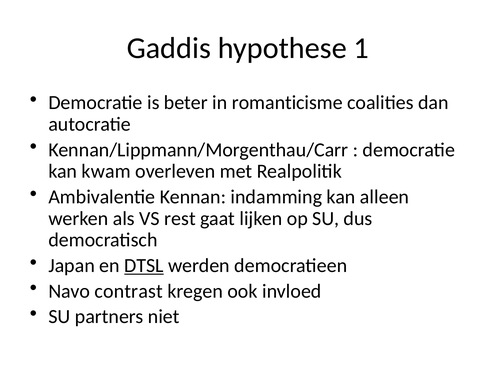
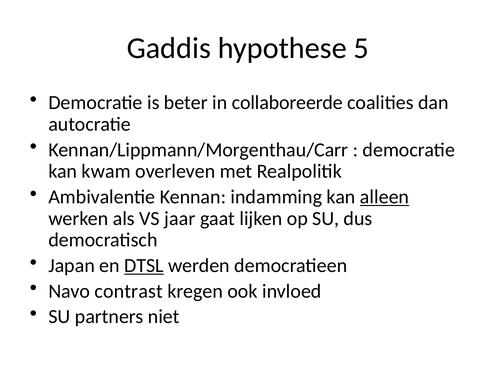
1: 1 -> 5 (361, 48)
romanticisme: romanticisme -> collaboreerde (287, 103)
alleen underline: none -> present (385, 197)
rest: rest -> jaar (180, 218)
